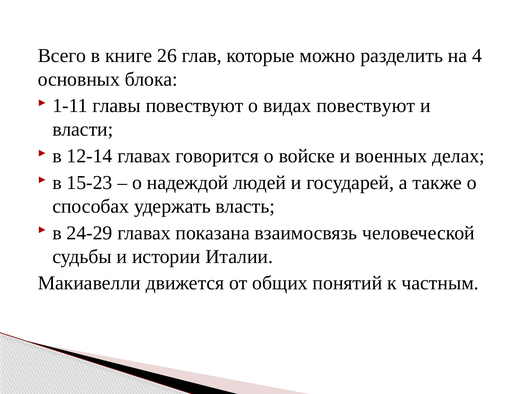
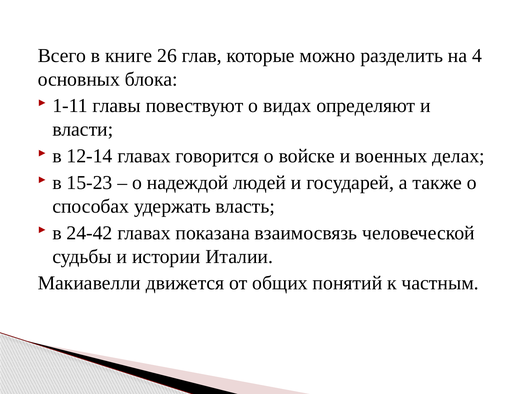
видах повествуют: повествуют -> определяют (366, 106)
24-29: 24-29 -> 24-42 (90, 233)
